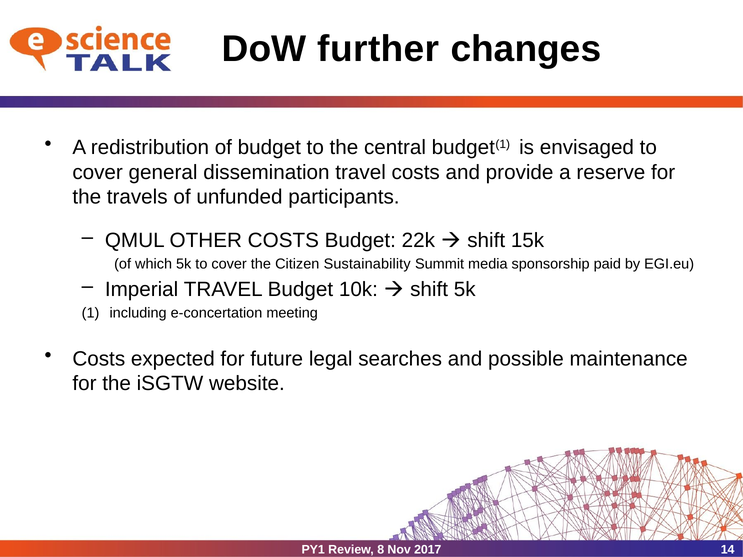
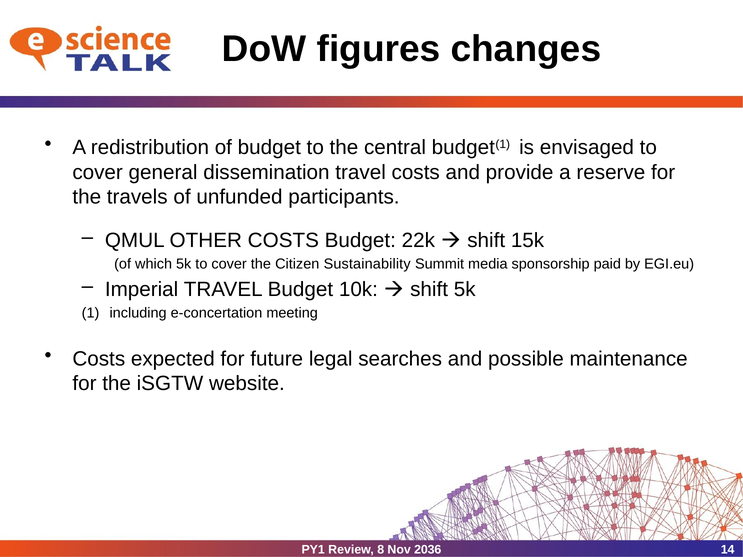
further: further -> figures (379, 49)
2017: 2017 -> 2036 (428, 550)
